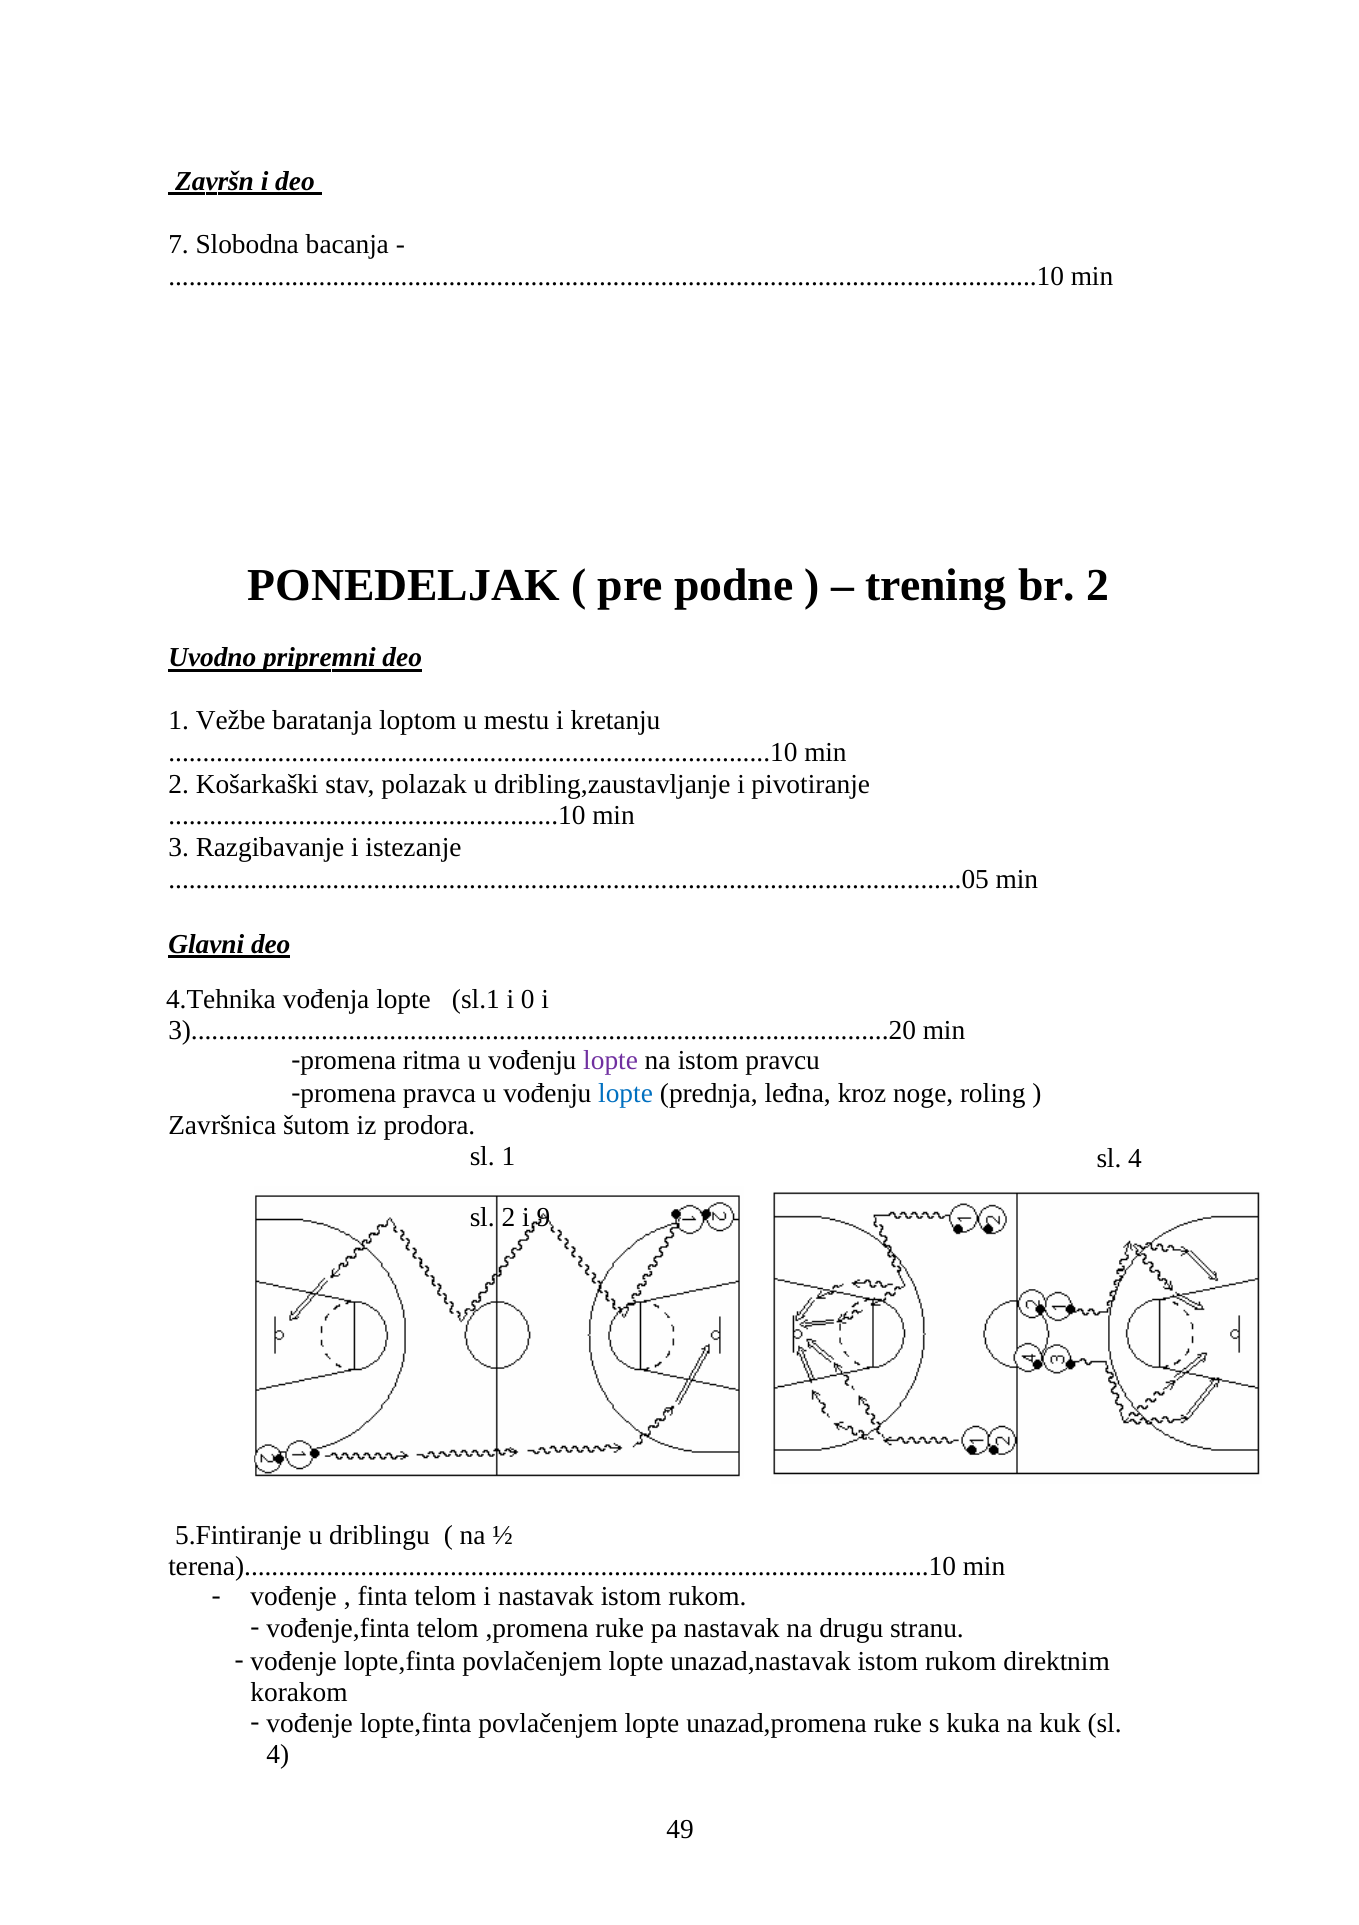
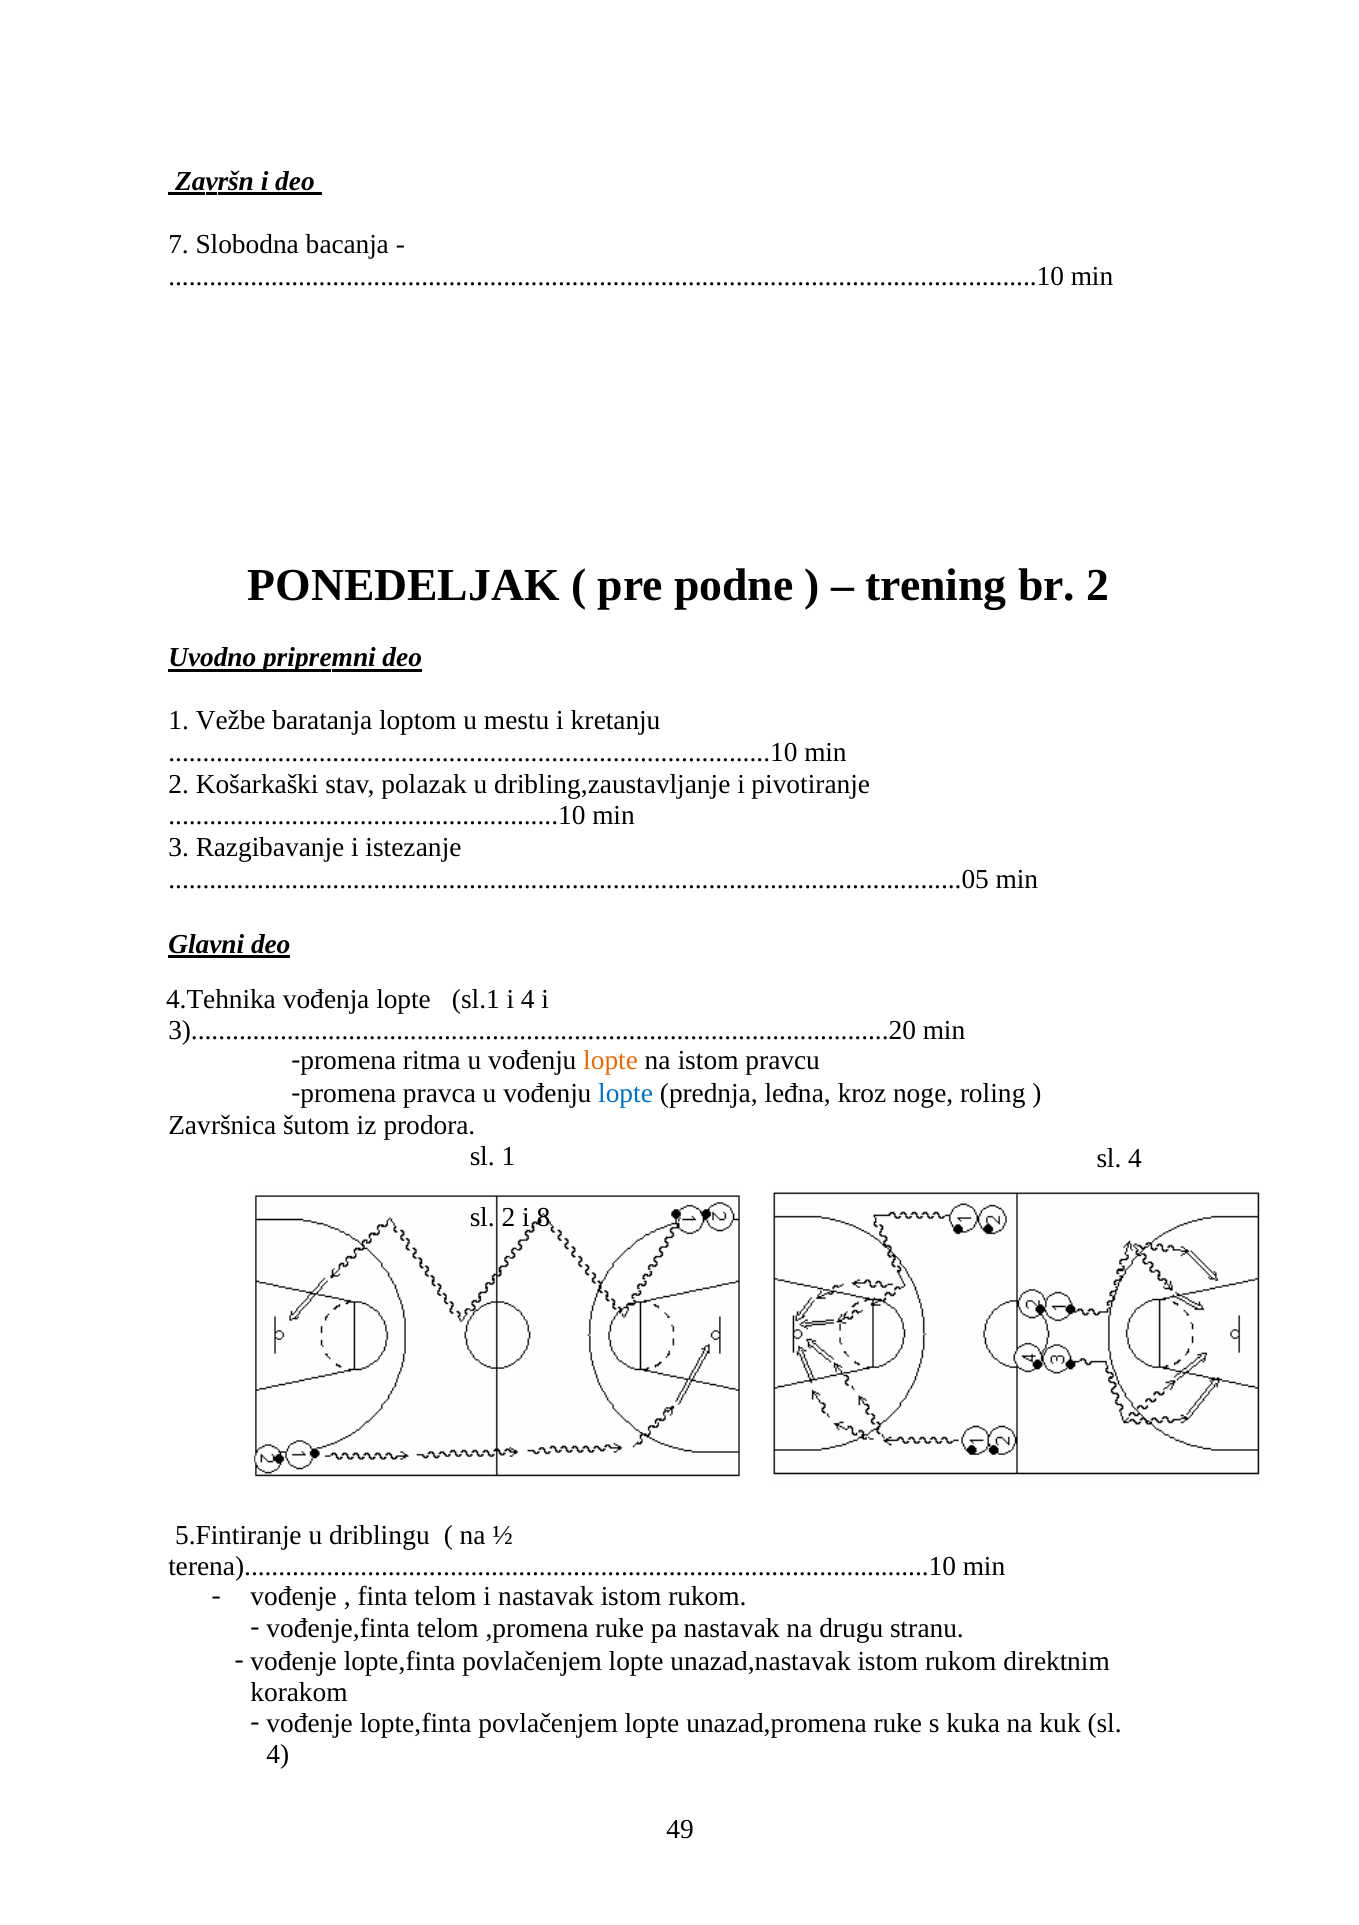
i 0: 0 -> 4 (528, 999)
lopte colour: purple -> orange (611, 1061)
9: 9 -> 8 (543, 1217)
